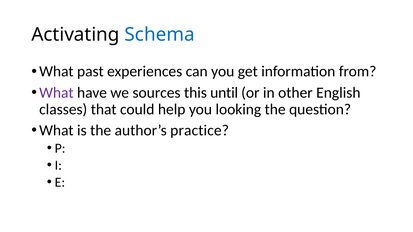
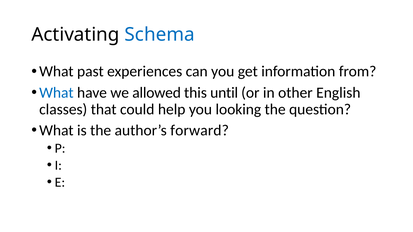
What colour: purple -> blue (56, 93)
sources: sources -> allowed (157, 93)
practice: practice -> forward (200, 130)
